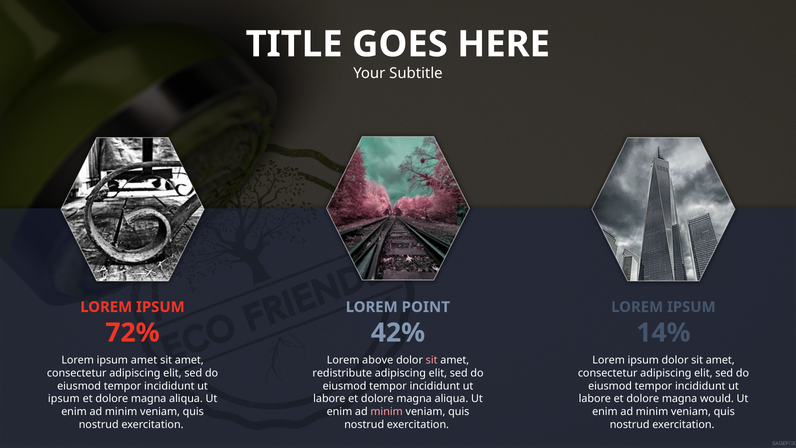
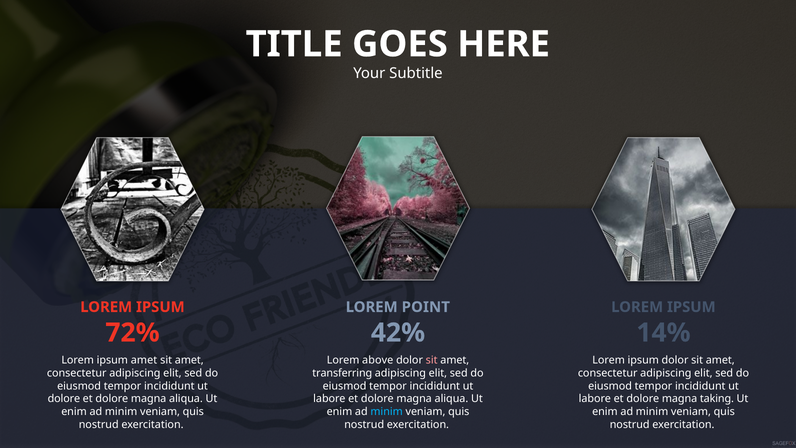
redistribute: redistribute -> transferring (342, 373)
ipsum: ipsum -> dolore (64, 399)
would: would -> taking (717, 399)
minim colour: pink -> light blue (387, 412)
